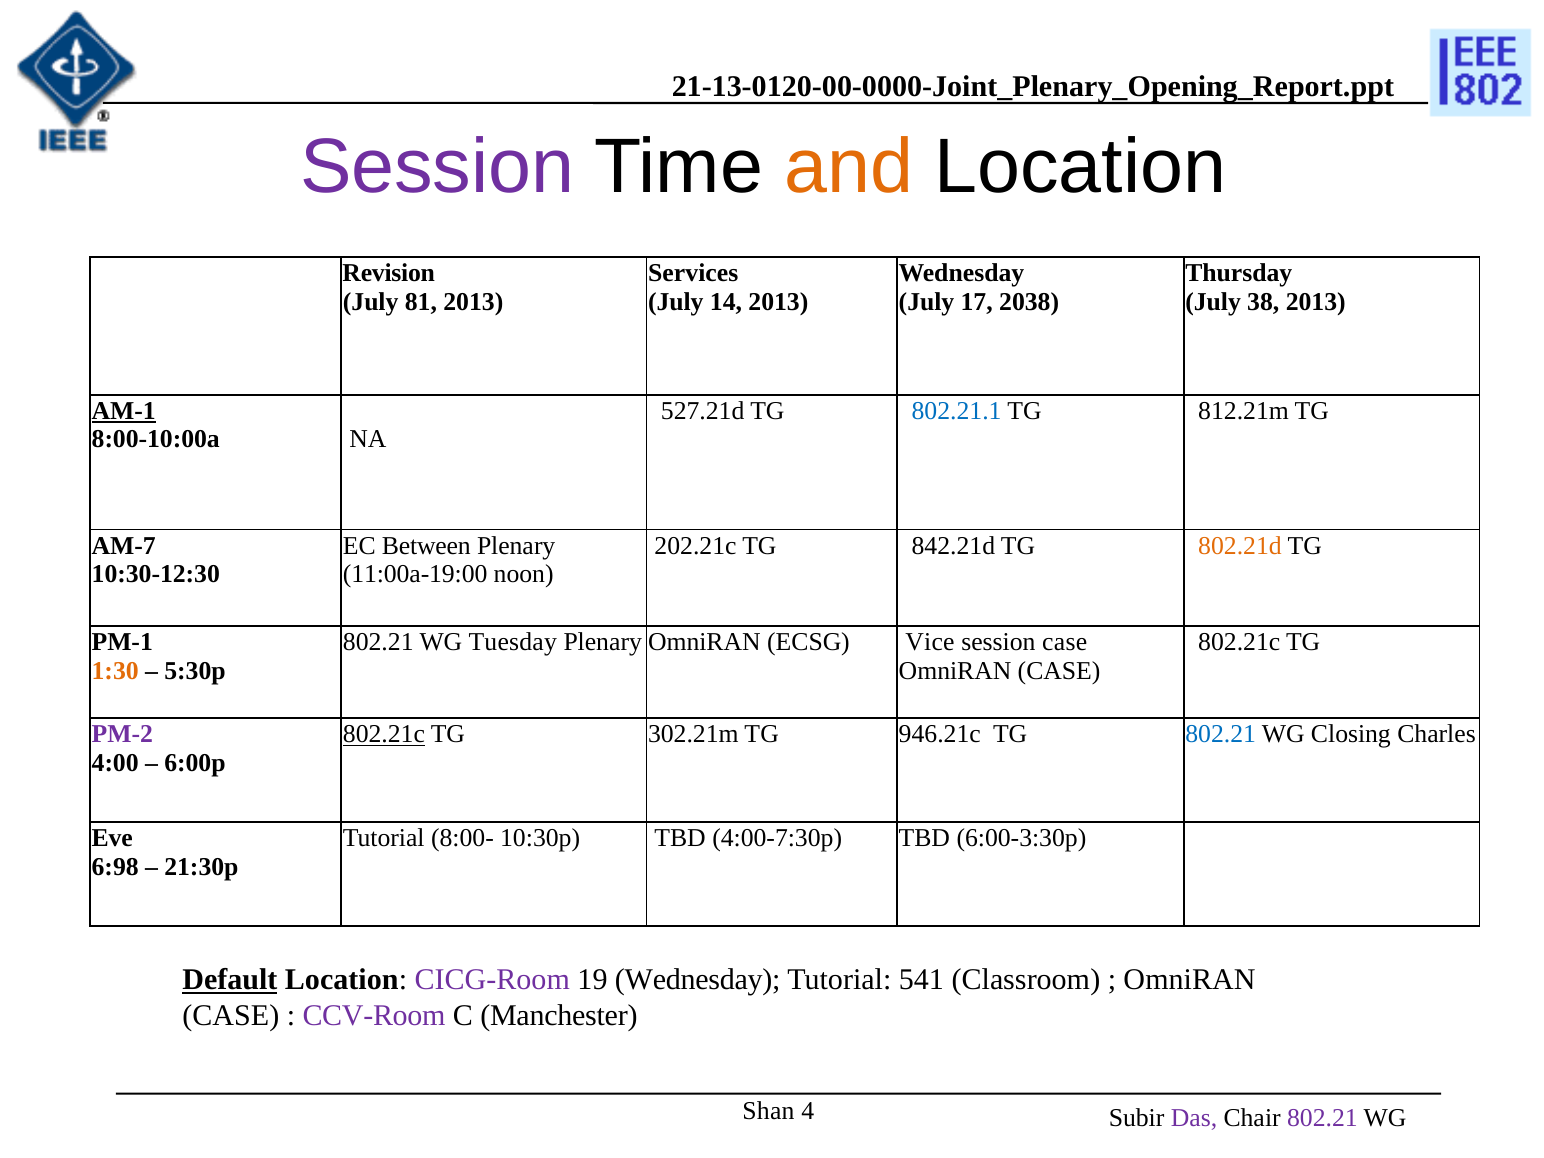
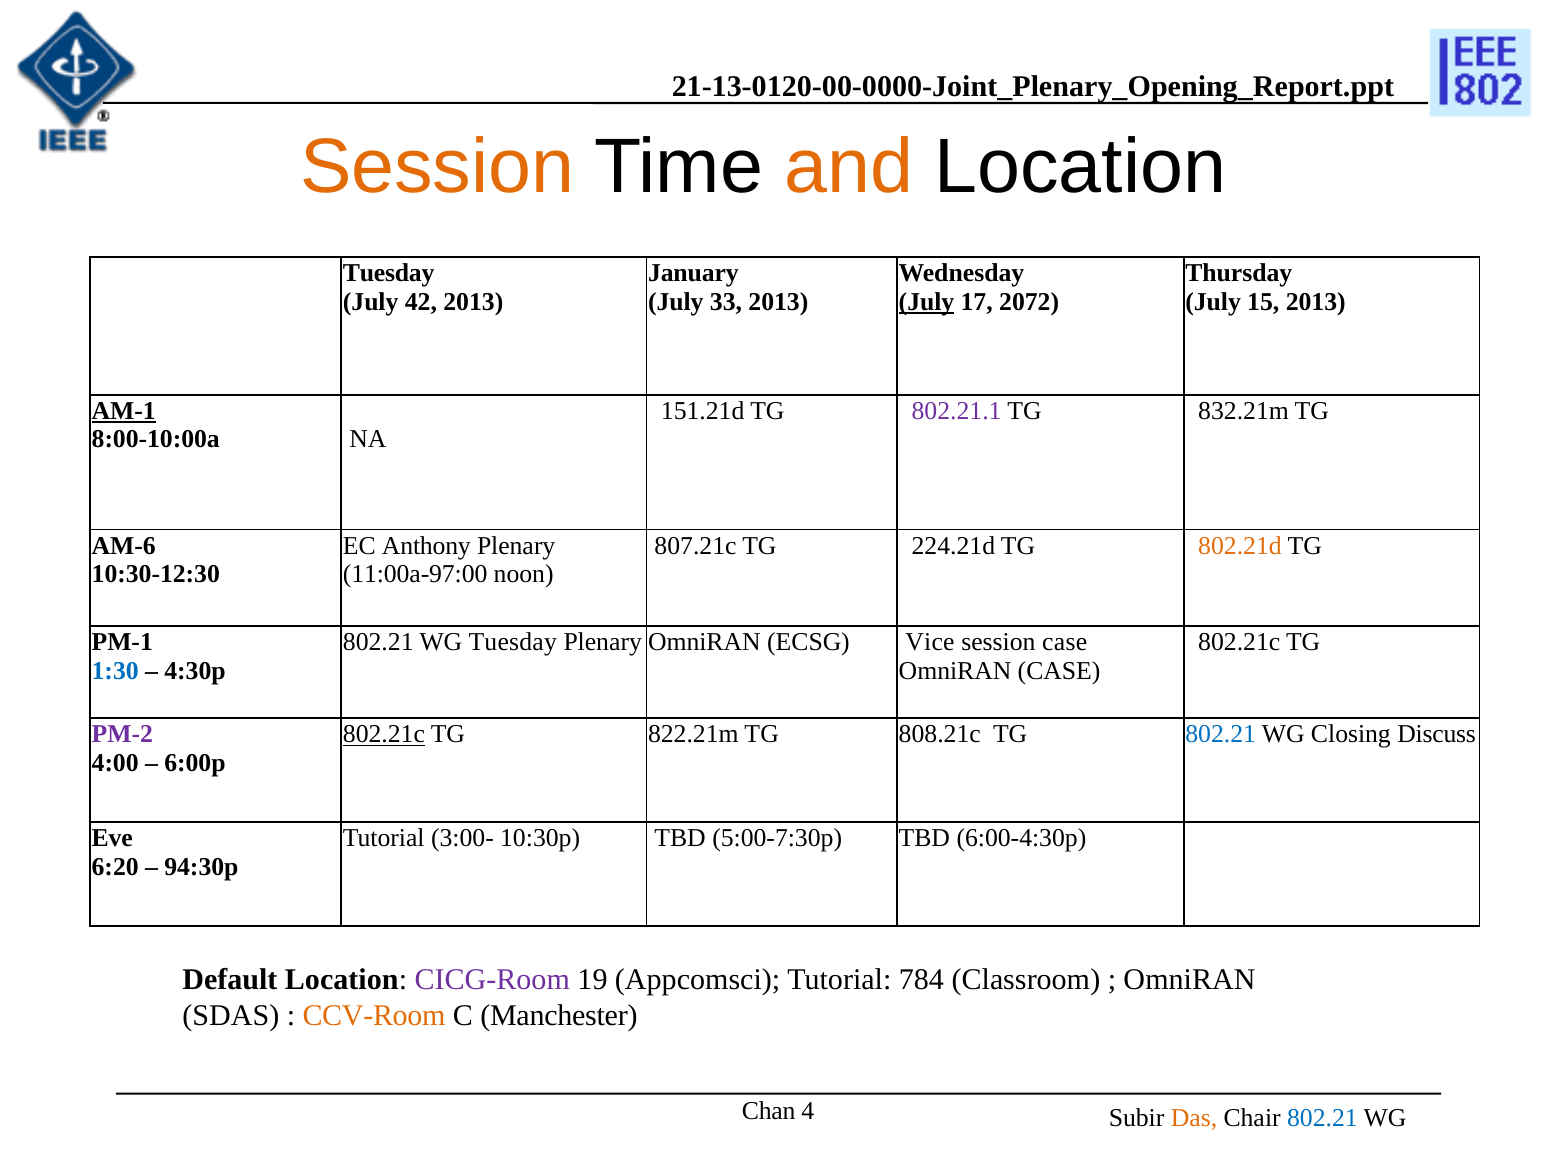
Session colour: purple -> orange (437, 167)
Revision: Revision -> Tuesday (389, 273)
Services: Services -> January (693, 273)
81: 81 -> 42 (421, 302)
14: 14 -> 33 (726, 302)
July underline: none -> present (927, 302)
2038: 2038 -> 2072 (1029, 302)
38: 38 -> 15 (1263, 302)
527.21d: 527.21d -> 151.21d (703, 411)
802.21.1 colour: blue -> purple (957, 411)
812.21m: 812.21m -> 832.21m (1244, 411)
AM-7: AM-7 -> AM-6 (124, 546)
Between: Between -> Anthony (426, 546)
202.21c: 202.21c -> 807.21c (696, 546)
842.21d: 842.21d -> 224.21d (953, 546)
11:00a-19:00: 11:00a-19:00 -> 11:00a-97:00 (415, 574)
1:30 colour: orange -> blue (115, 671)
5:30p: 5:30p -> 4:30p (195, 671)
302.21m: 302.21m -> 822.21m (693, 734)
946.21c: 946.21c -> 808.21c (940, 734)
Charles: Charles -> Discuss (1437, 734)
8:00-: 8:00- -> 3:00- (462, 838)
4:00-7:30p: 4:00-7:30p -> 5:00-7:30p (777, 838)
6:00-3:30p: 6:00-3:30p -> 6:00-4:30p (1021, 838)
6:98: 6:98 -> 6:20 (115, 867)
21:30p: 21:30p -> 94:30p (201, 867)
Default underline: present -> none (230, 980)
19 Wednesday: Wednesday -> Appcomsci (698, 980)
541: 541 -> 784 (921, 980)
CASE: CASE -> SDAS (231, 1016)
CCV-Room colour: purple -> orange (374, 1016)
Shan: Shan -> Chan (769, 1111)
Das colour: purple -> orange (1194, 1119)
802.21 colour: purple -> blue (1322, 1119)
